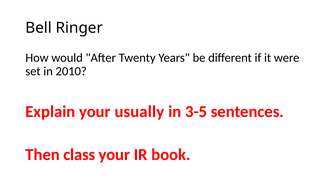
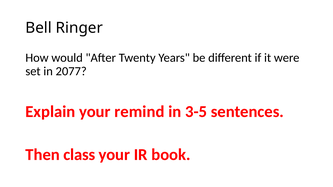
2010: 2010 -> 2077 (71, 71)
usually: usually -> remind (139, 112)
